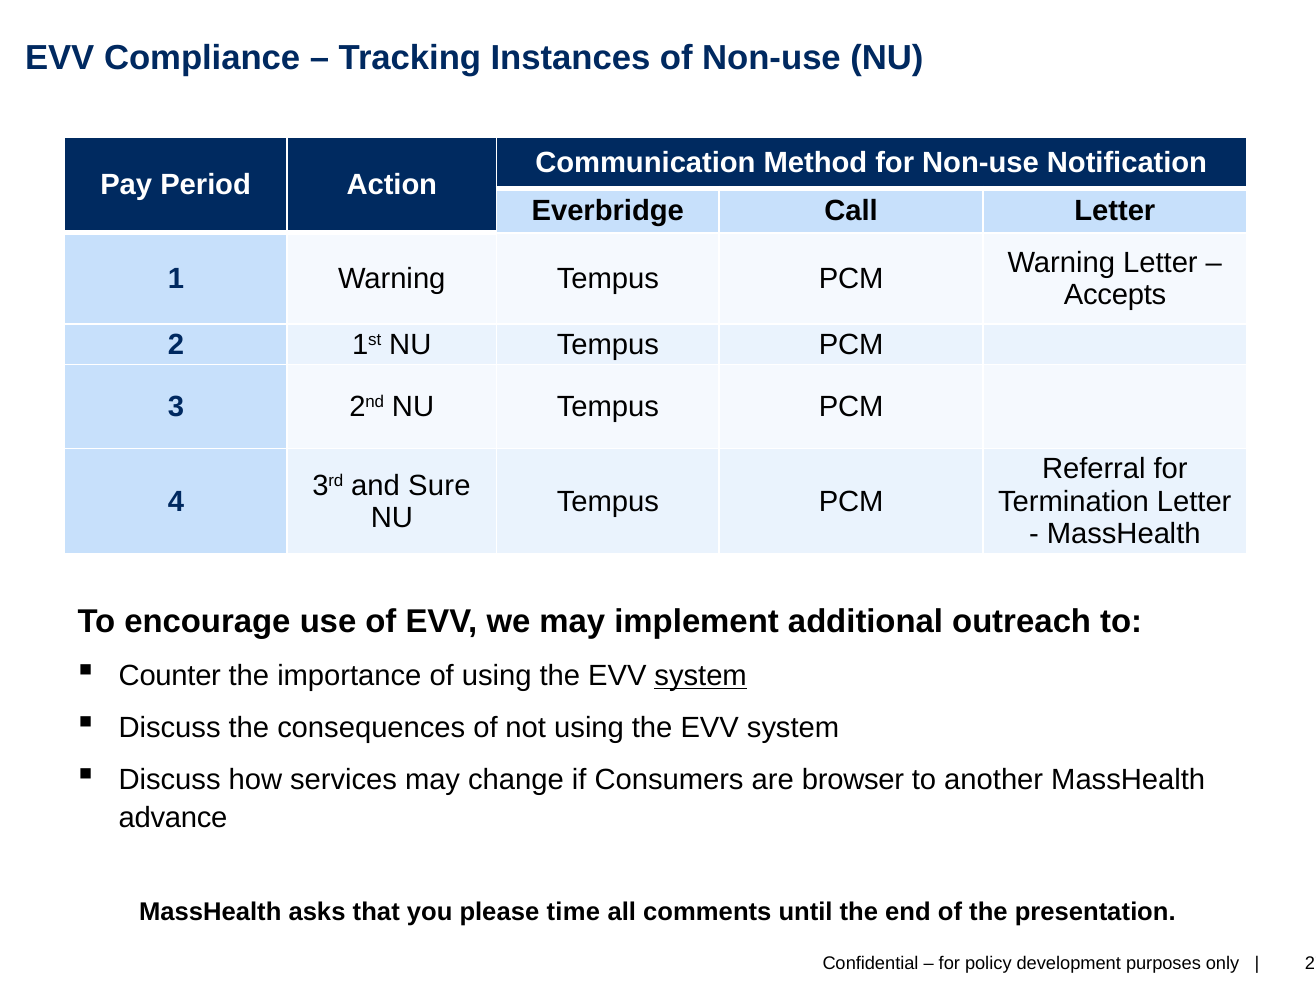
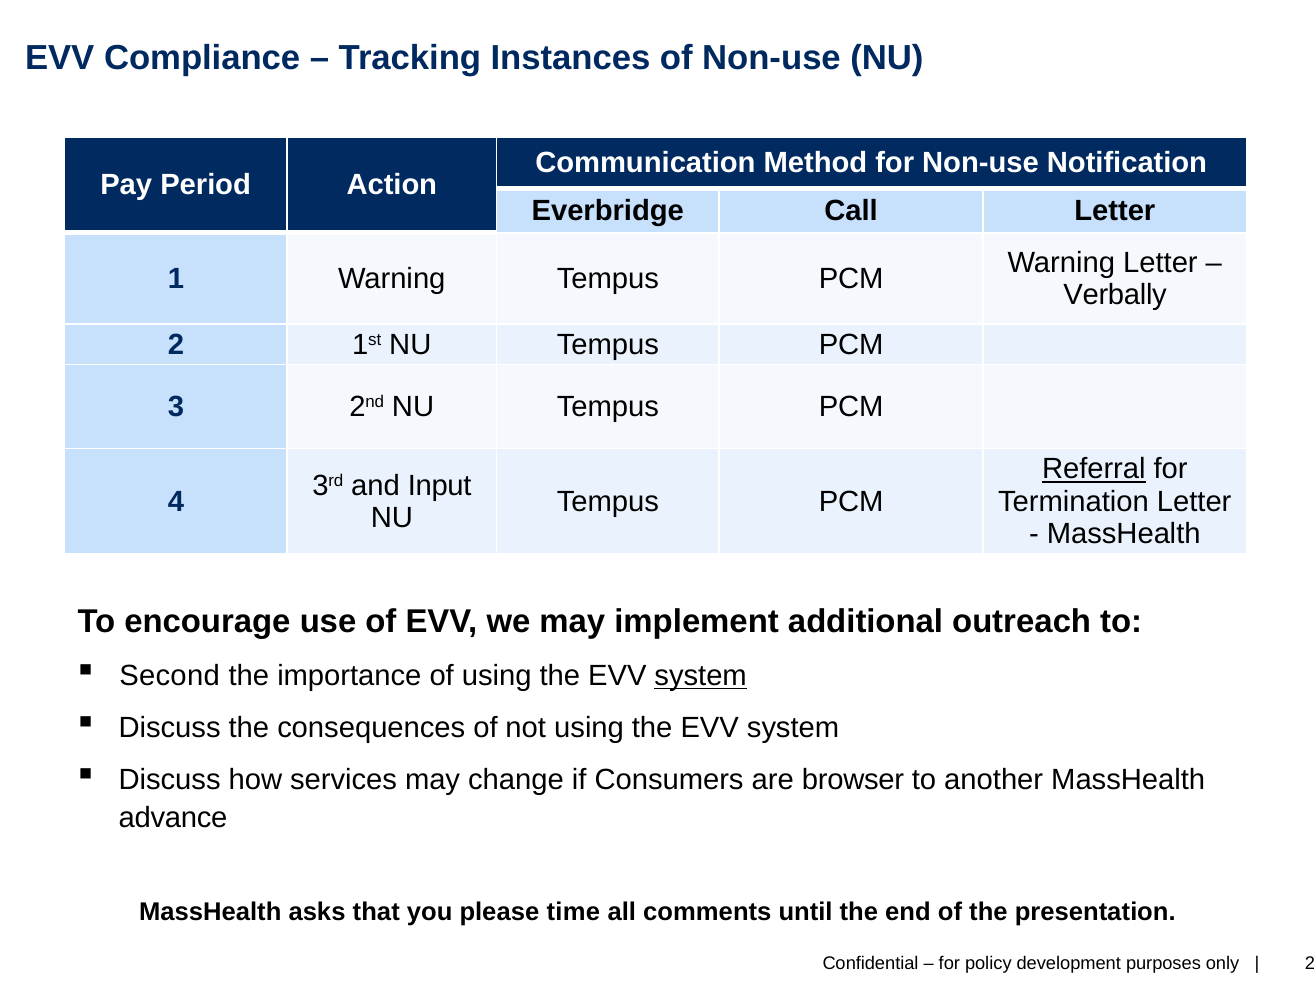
Accepts: Accepts -> Verbally (1115, 295)
Referral underline: none -> present (1094, 469)
Sure: Sure -> Input (440, 485)
Counter: Counter -> Second (170, 676)
